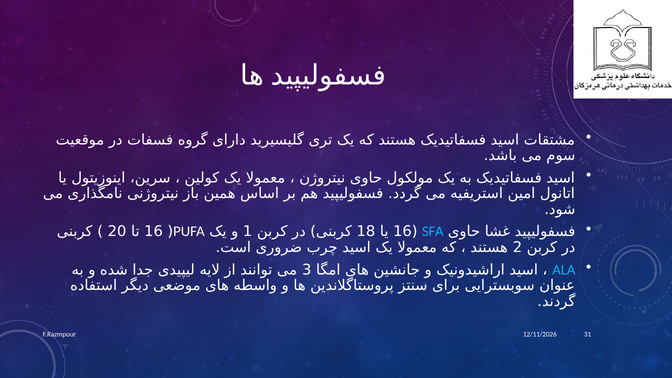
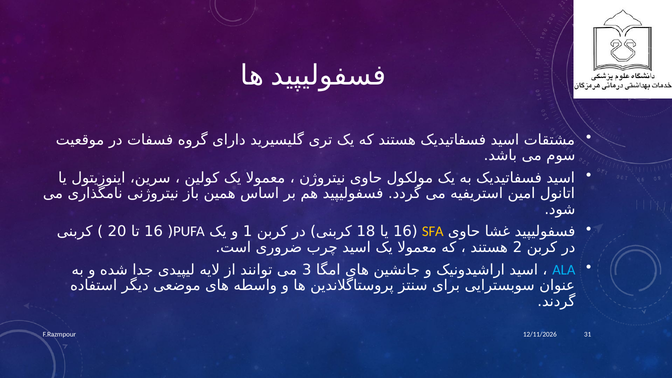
SFA colour: light blue -> yellow (433, 232)
